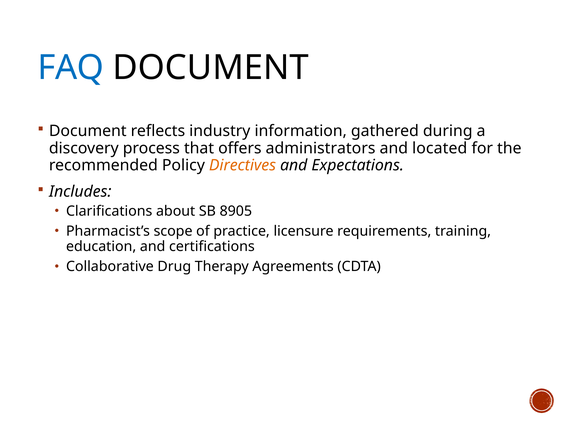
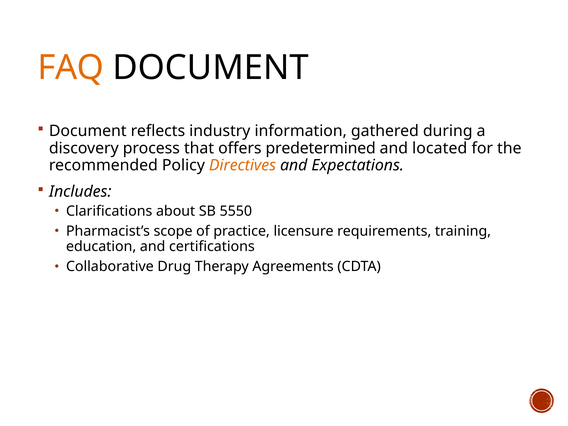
FAQ colour: blue -> orange (71, 68)
administrators: administrators -> predetermined (321, 148)
8905: 8905 -> 5550 (236, 211)
